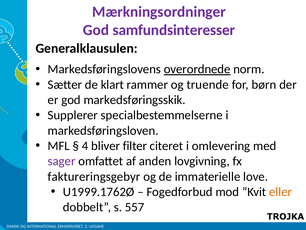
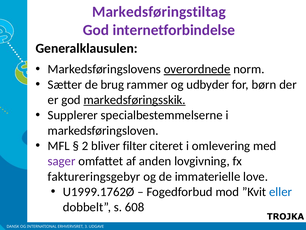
Mærkningsordninger: Mærkningsordninger -> Markedsføringstiltag (159, 12)
samfundsinteresser: samfundsinteresser -> internetforbindelse (174, 30)
klart: klart -> brug (112, 84)
truende: truende -> udbyder (208, 84)
markedsføringsskik underline: none -> present (135, 100)
4: 4 -> 2 (85, 146)
eller colour: orange -> blue (281, 192)
557: 557 -> 608 (135, 207)
